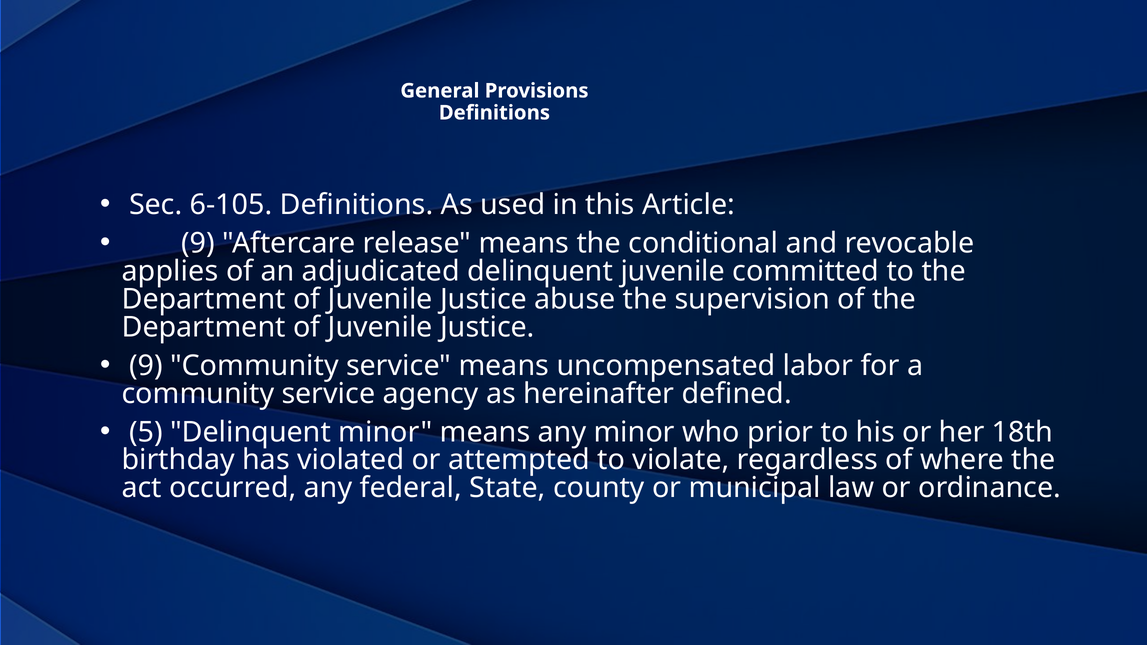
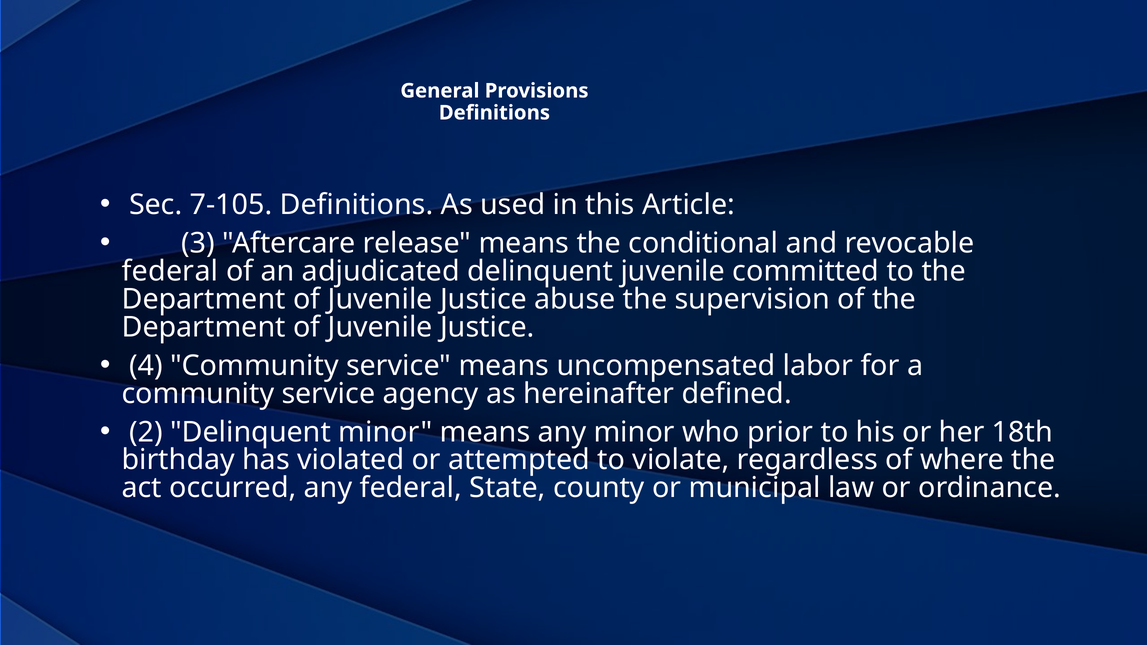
6-105: 6-105 -> 7-105 (231, 205)
9: 9 -> 3 (198, 244)
applies: applies -> federal (170, 271)
9: 9 -> 4 (146, 366)
5: 5 -> 2 (146, 432)
